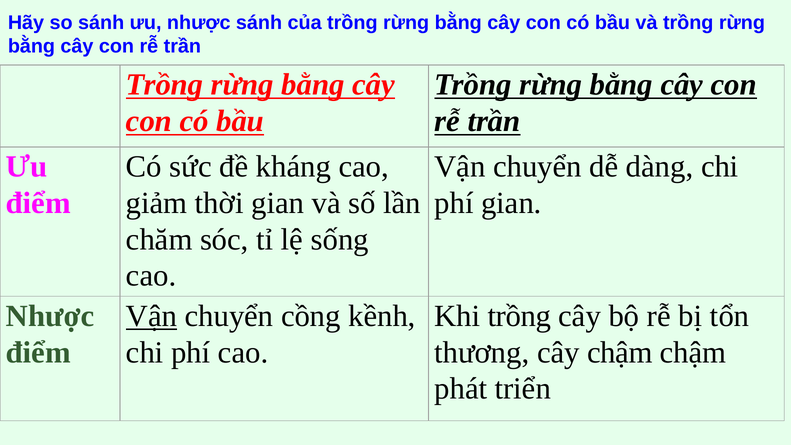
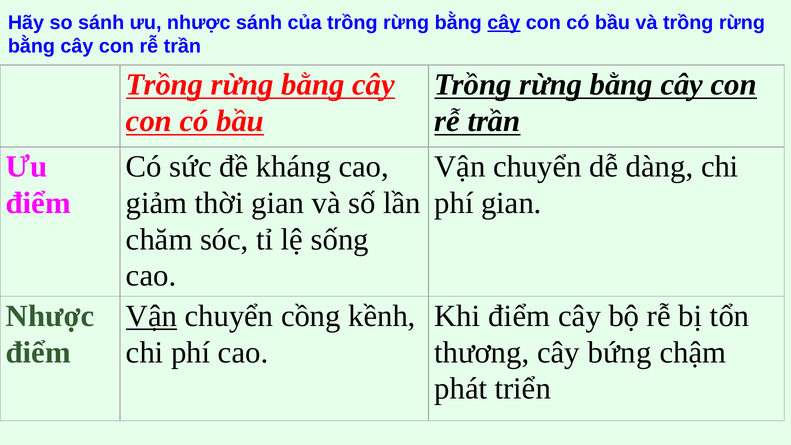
cây underline: none -> present (504, 23)
Khi trồng: trồng -> điểm (519, 316)
cây chậm: chậm -> bứng (620, 352)
